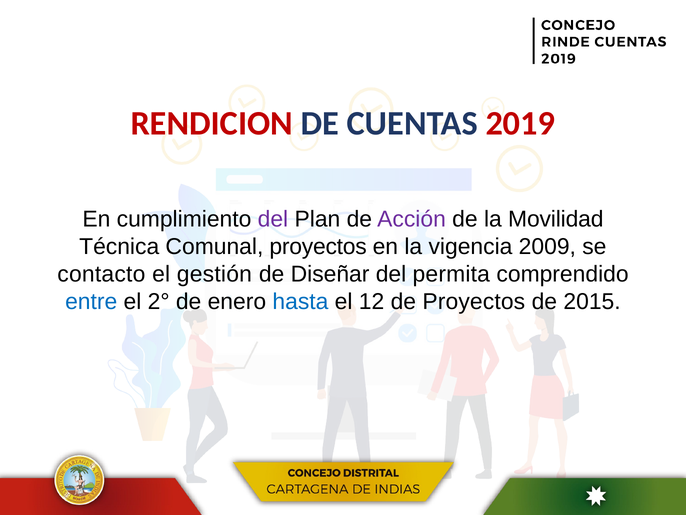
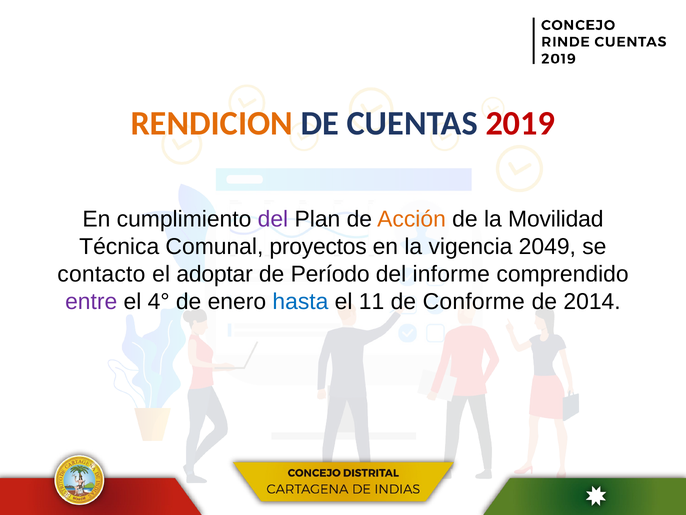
RENDICION colour: red -> orange (212, 123)
Acción colour: purple -> orange (412, 219)
2009: 2009 -> 2049 (547, 246)
gestión: gestión -> adoptar (215, 274)
Diseñar: Diseñar -> Período (330, 274)
permita: permita -> informe (451, 274)
entre colour: blue -> purple (91, 301)
2°: 2° -> 4° (159, 301)
12: 12 -> 11 (372, 301)
de Proyectos: Proyectos -> Conforme (474, 301)
2015: 2015 -> 2014 (592, 301)
